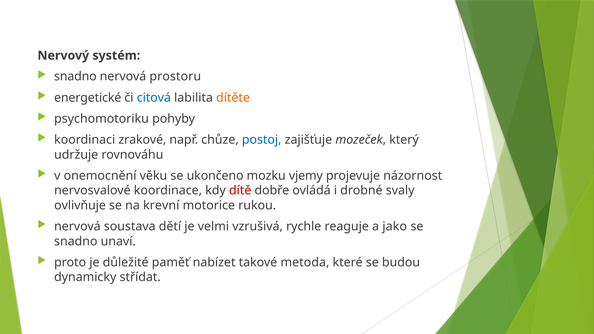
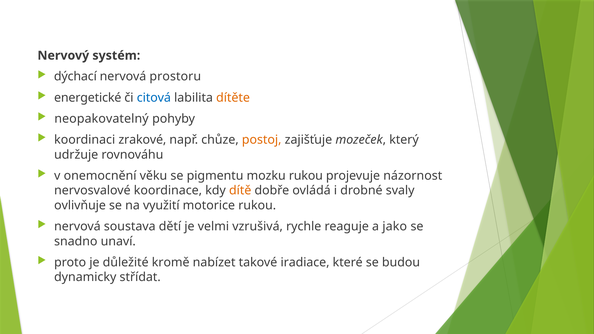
snadno: snadno -> dýchací (75, 77)
psychomotoriku: psychomotoriku -> neopakovatelný (101, 119)
postoj colour: blue -> orange (262, 140)
ukončeno: ukončeno -> pigmentu (215, 176)
mozku vjemy: vjemy -> rukou (306, 176)
dítě colour: red -> orange (240, 191)
krevní: krevní -> využití (161, 205)
paměť: paměť -> kromě (171, 262)
metoda: metoda -> iradiace (305, 262)
